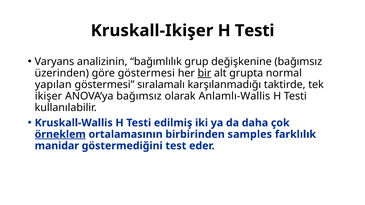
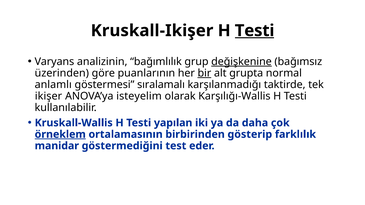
Testi underline: none -> present (255, 31)
değişkenine underline: none -> present (241, 62)
göre göstermesi: göstermesi -> puanlarının (146, 73)
yapılan: yapılan -> anlamlı (53, 85)
ANOVA’ya bağımsız: bağımsız -> isteyelim (139, 96)
Anlamlı-Wallis: Anlamlı-Wallis -> Karşılığı-Wallis (234, 96)
edilmiş: edilmiş -> yapılan (173, 123)
samples: samples -> gösterip (250, 135)
